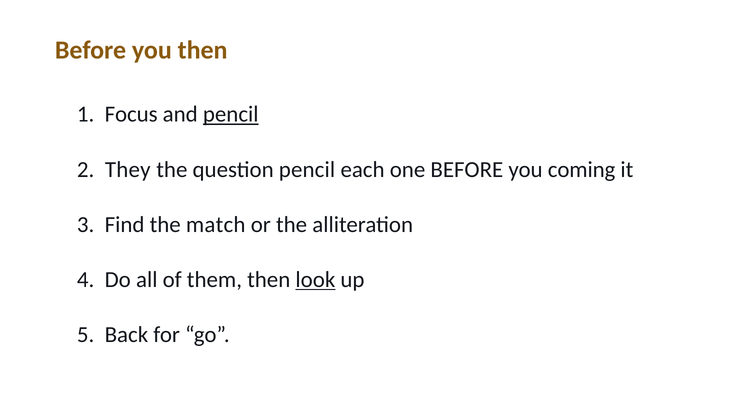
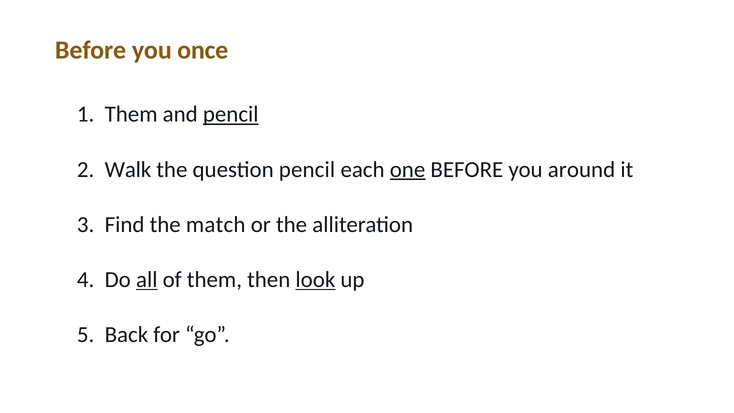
you then: then -> once (203, 50)
1 Focus: Focus -> Them (131, 114)
They: They -> Walk (128, 169)
one underline: none -> present (408, 169)
coming: coming -> around (582, 169)
all underline: none -> present (147, 280)
